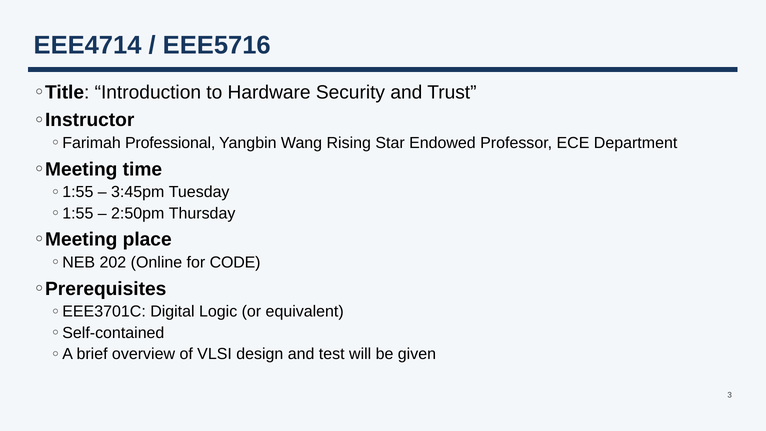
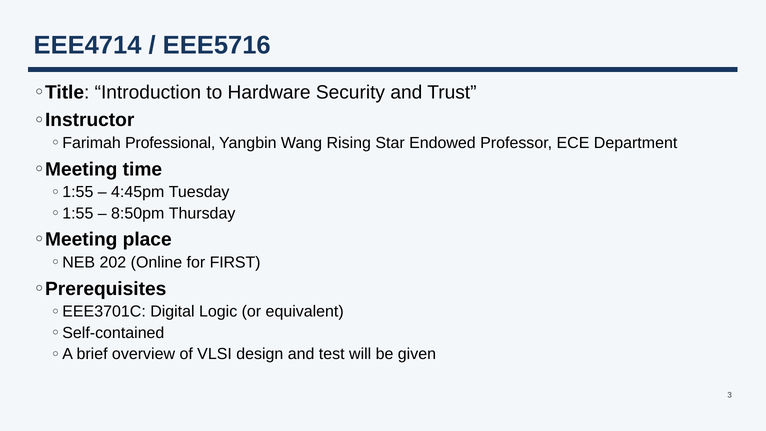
3:45pm: 3:45pm -> 4:45pm (138, 192)
2:50pm: 2:50pm -> 8:50pm (138, 213)
CODE: CODE -> FIRST (235, 263)
